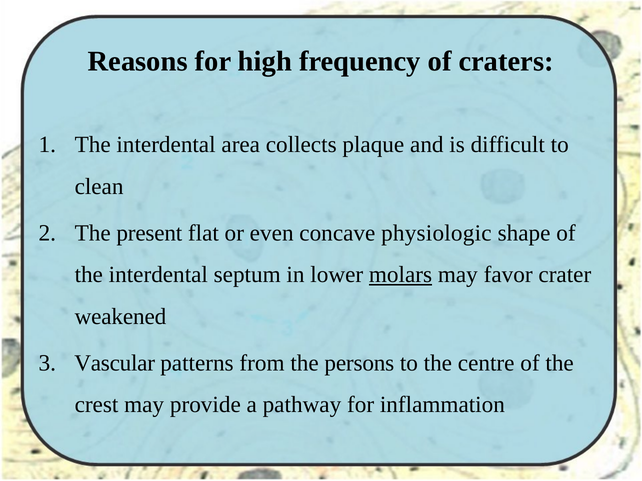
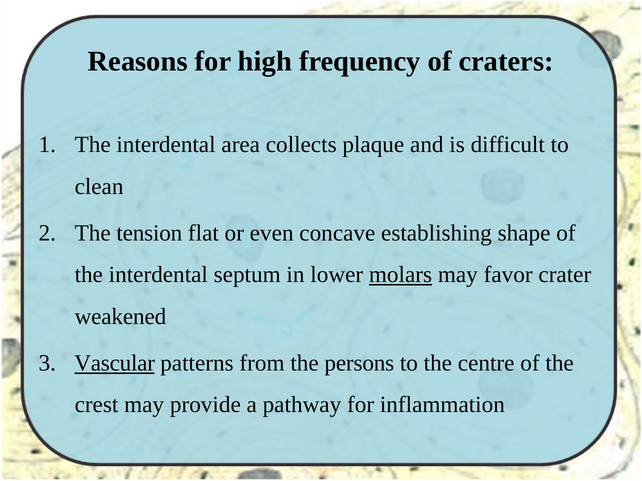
present: present -> tension (149, 233)
physiologic: physiologic -> establishing (436, 233)
Vascular underline: none -> present (115, 364)
